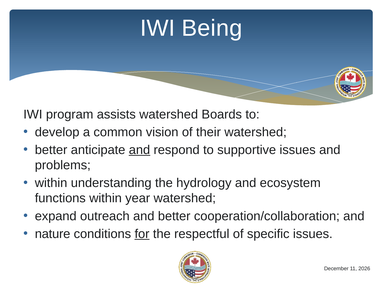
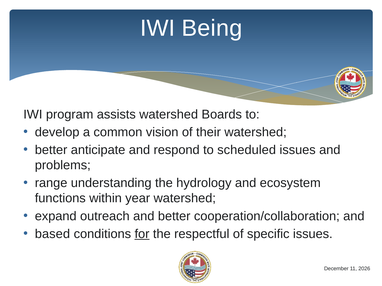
and underline: present -> none (139, 150)
supportive: supportive -> scheduled (247, 150)
within: within -> range (51, 183)
nature: nature -> based (52, 234)
